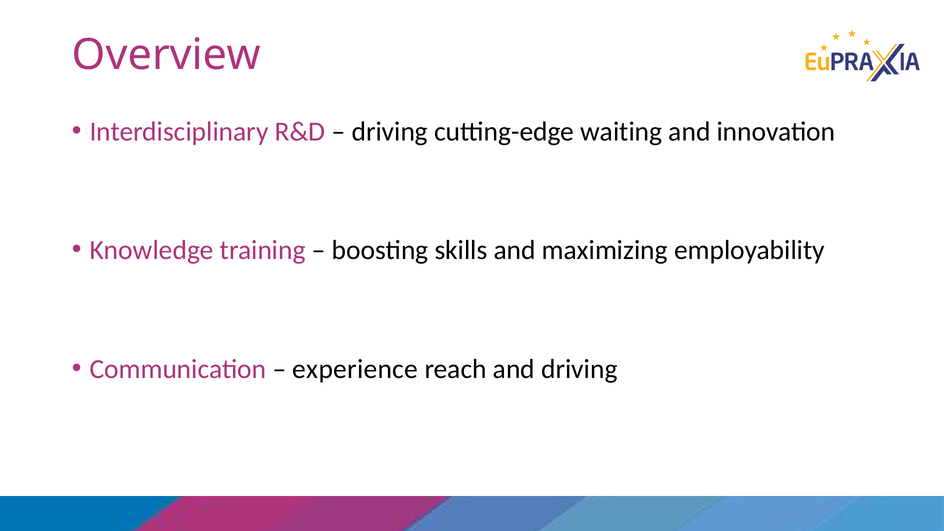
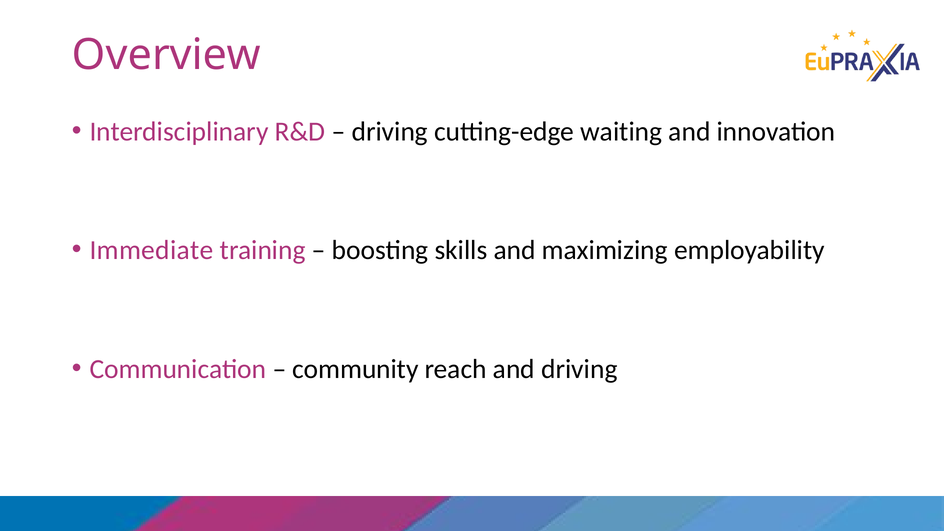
Knowledge: Knowledge -> Immediate (151, 250)
experience: experience -> community (355, 369)
